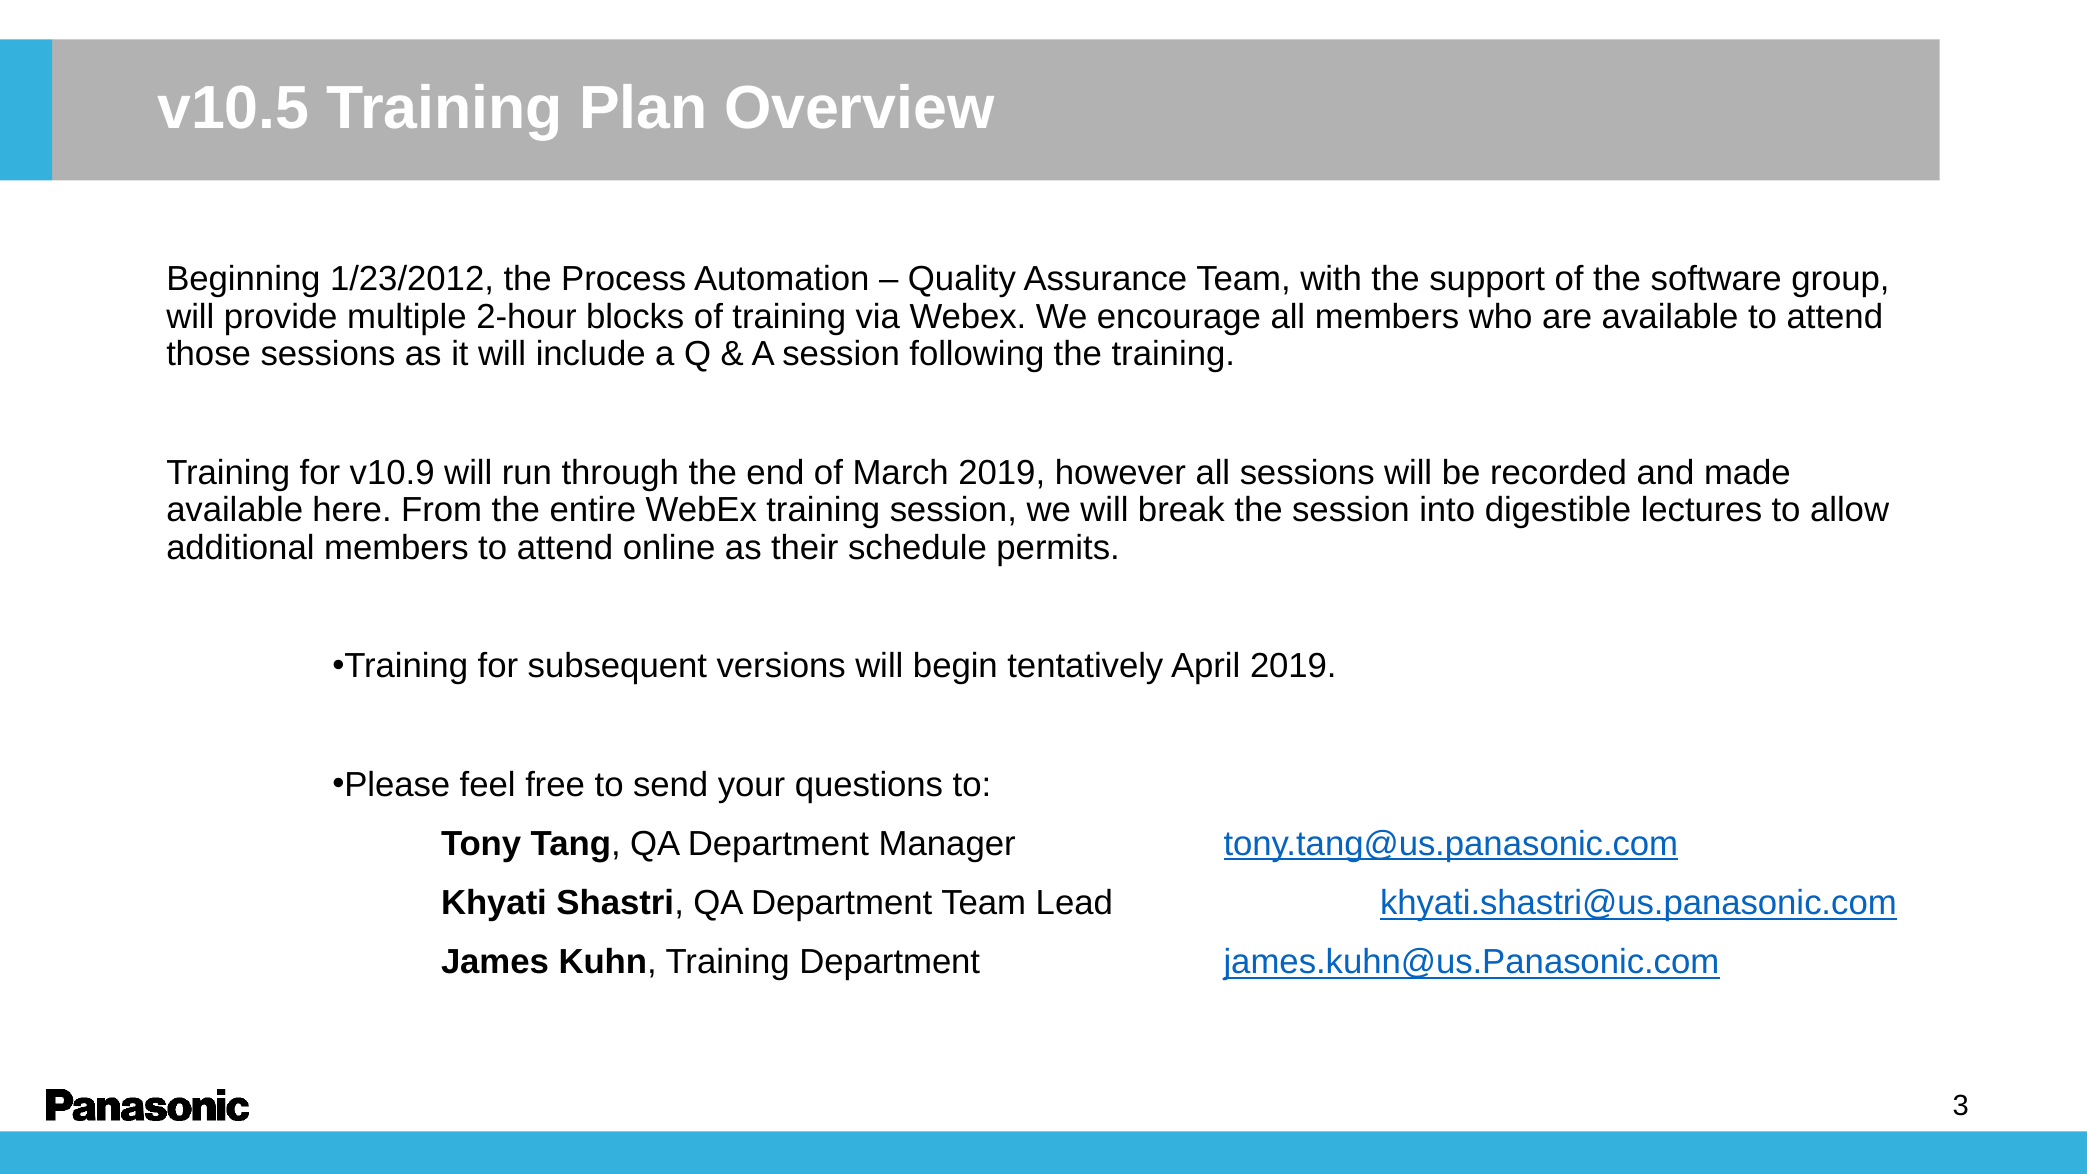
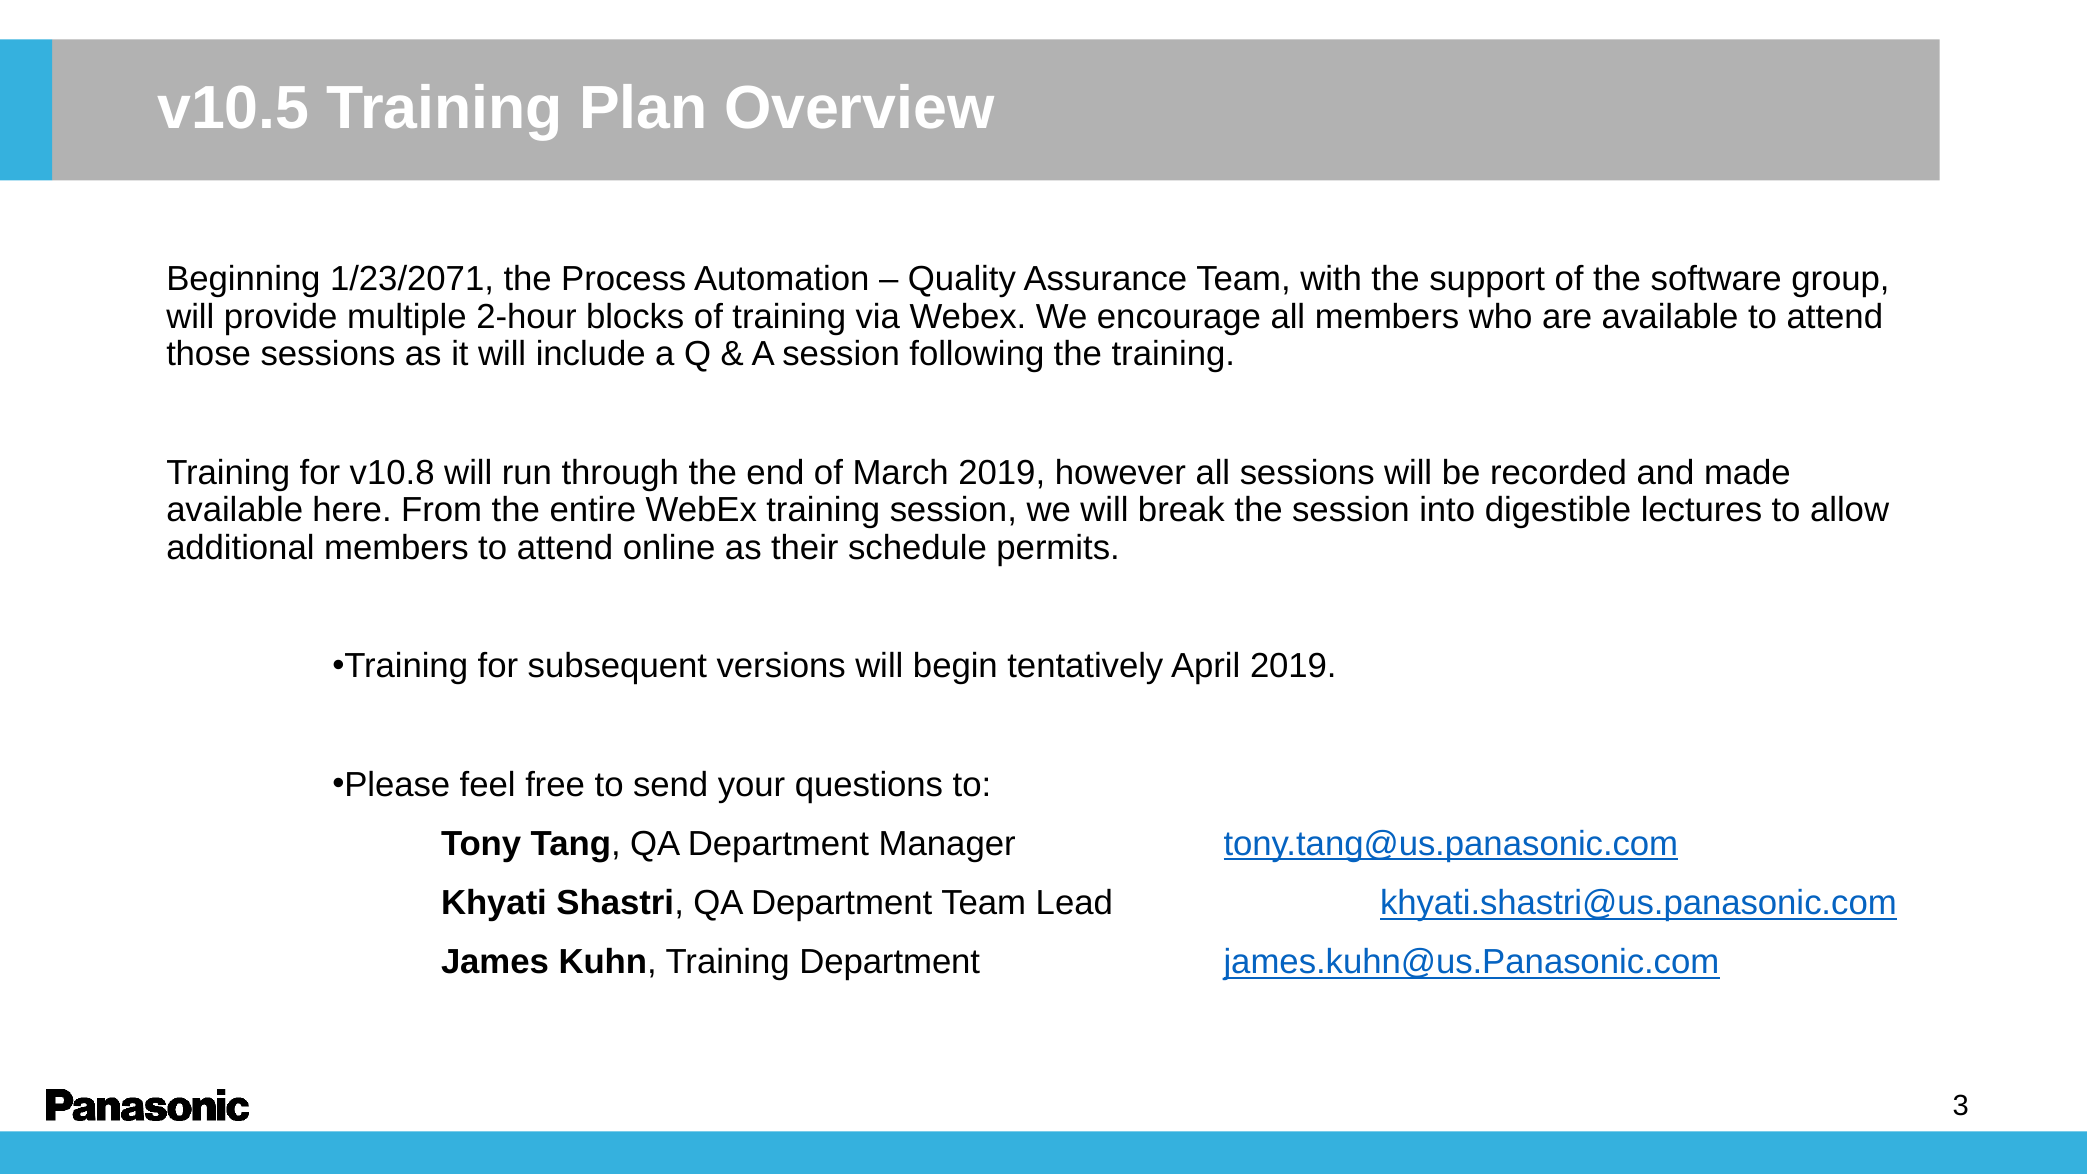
1/23/2012: 1/23/2012 -> 1/23/2071 (412, 279)
v10.9: v10.9 -> v10.8 (392, 473)
